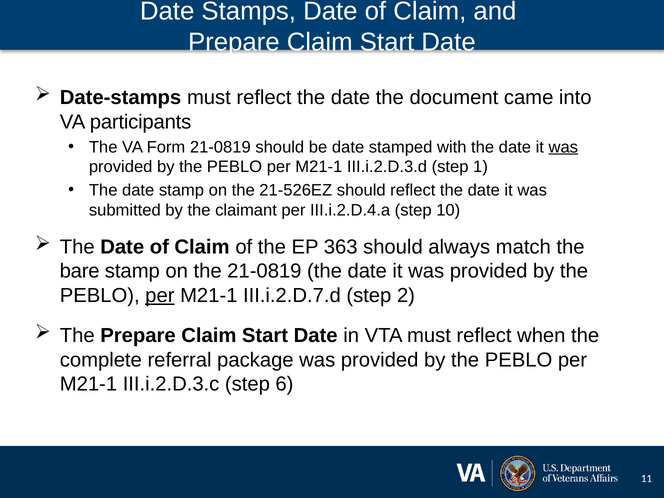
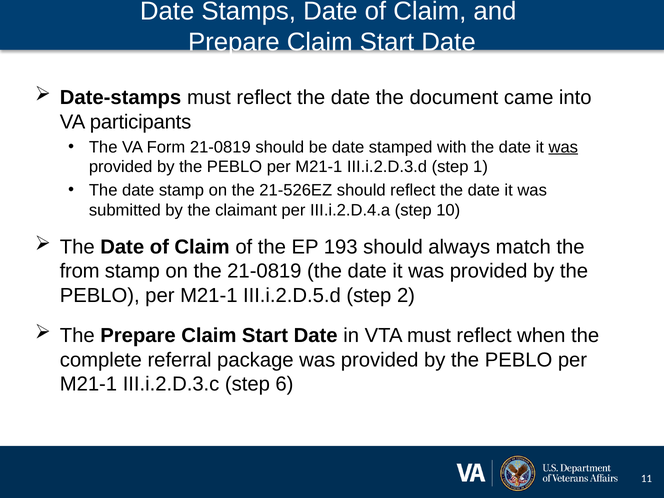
363: 363 -> 193 (341, 247)
bare: bare -> from (80, 271)
per underline: present -> none (160, 296)
III.i.2.D.7.d: III.i.2.D.7.d -> III.i.2.D.5.d (292, 296)
